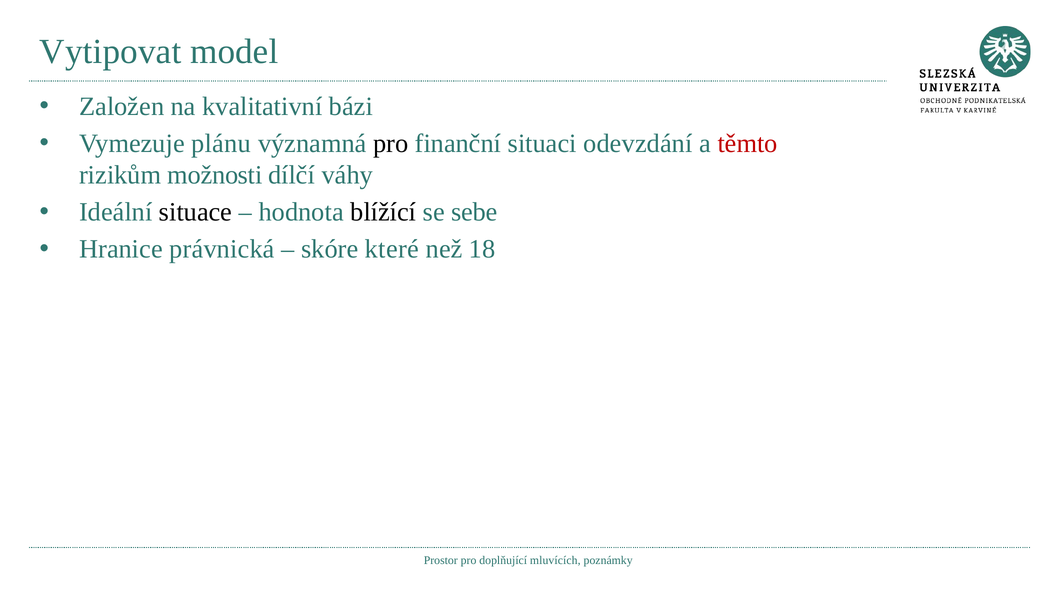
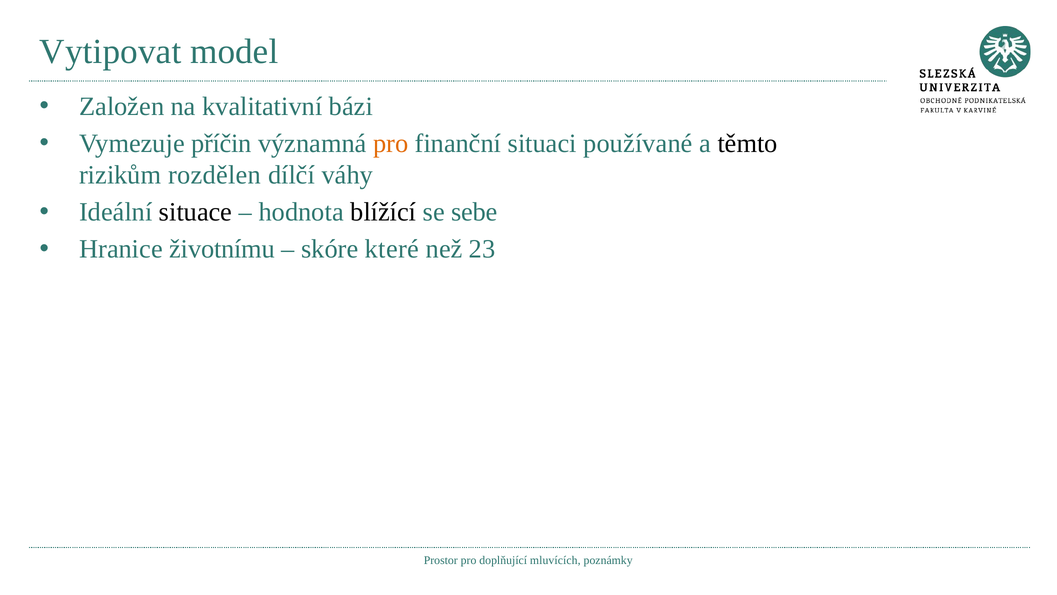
plánu: plánu -> příčin (222, 143)
pro colour: black -> orange (391, 143)
odevzdání: odevzdání -> používané (638, 143)
těmto colour: red -> black (748, 143)
možnosti: možnosti -> rozdělen (215, 175)
právnická: právnická -> životnímu (222, 249)
18: 18 -> 23 (482, 249)
